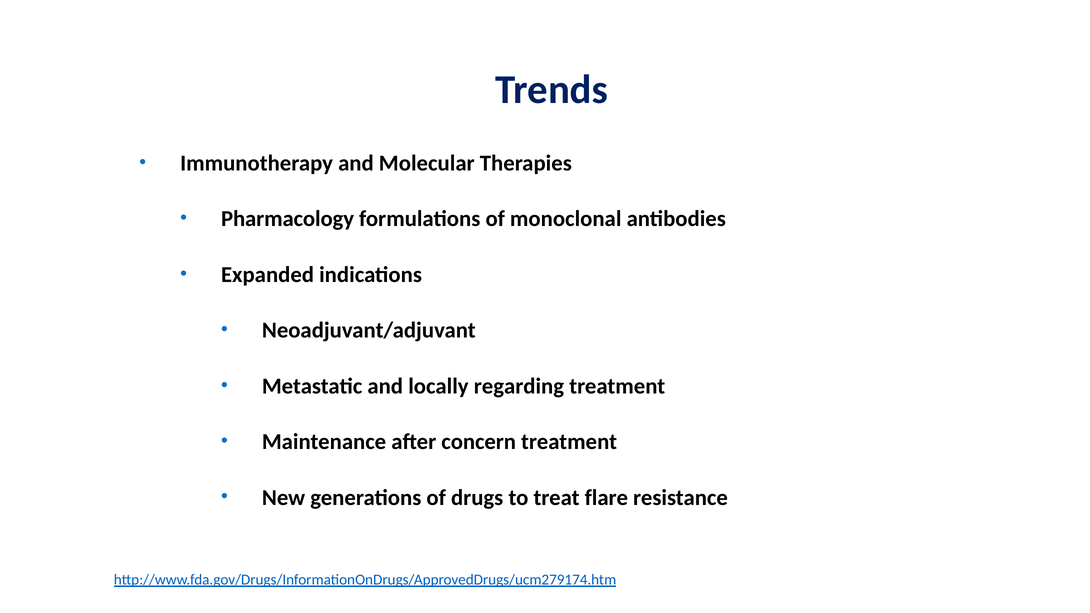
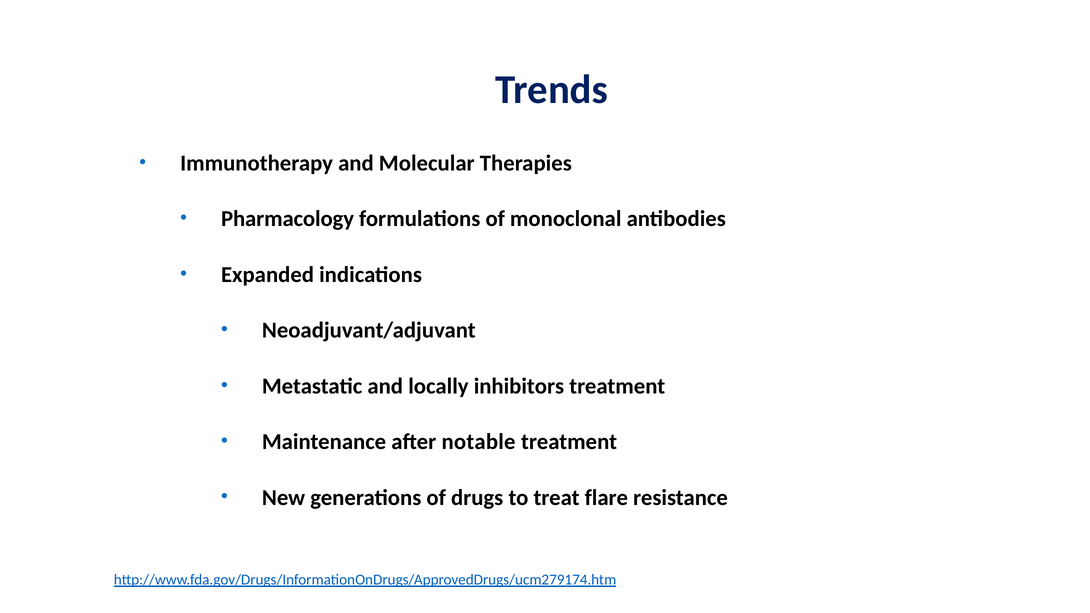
regarding: regarding -> inhibitors (519, 386)
concern: concern -> notable (479, 442)
